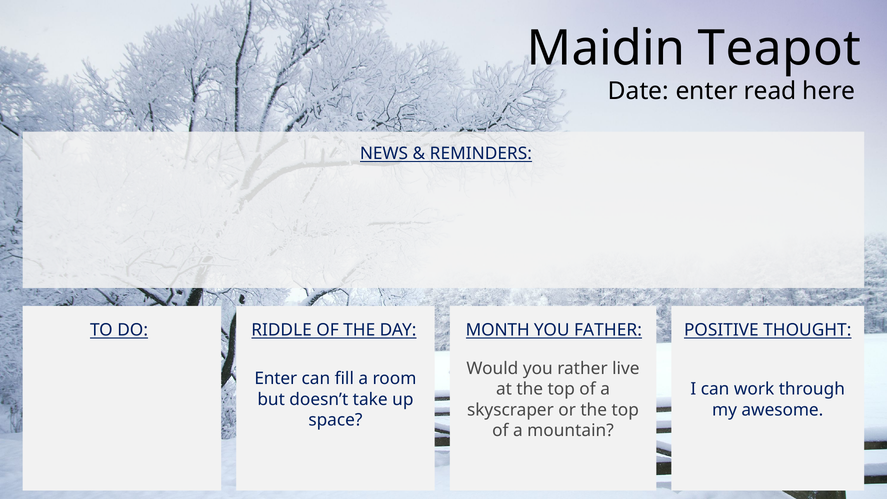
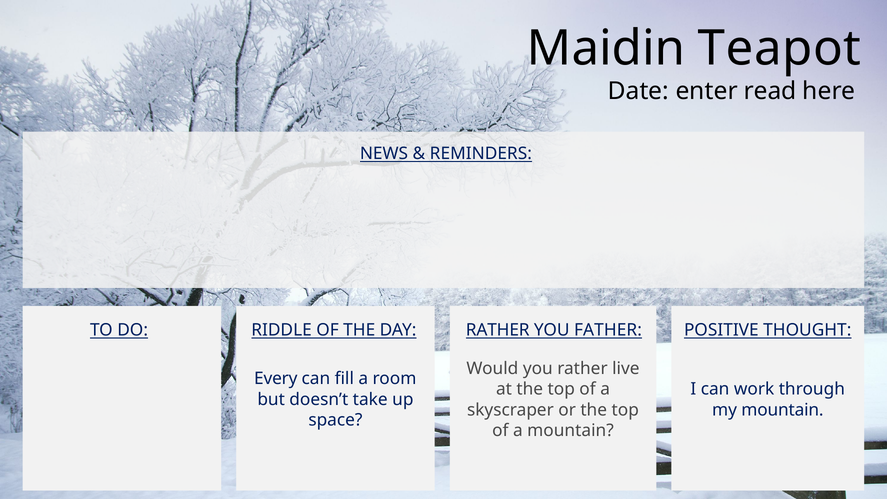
DAY MONTH: MONTH -> RATHER (498, 330)
Enter: Enter -> Every (276, 379)
my awesome: awesome -> mountain (782, 410)
